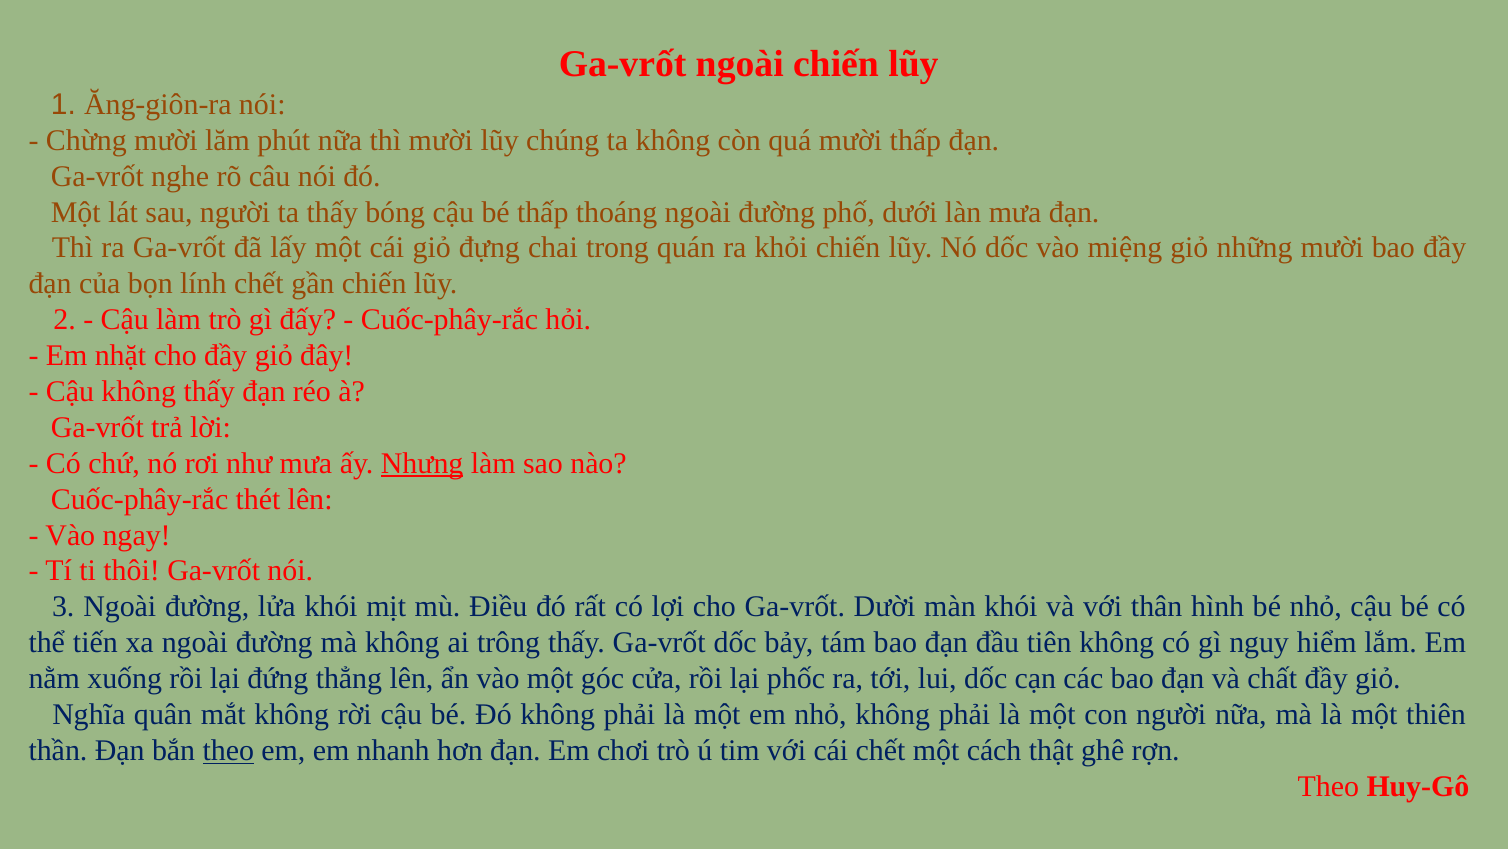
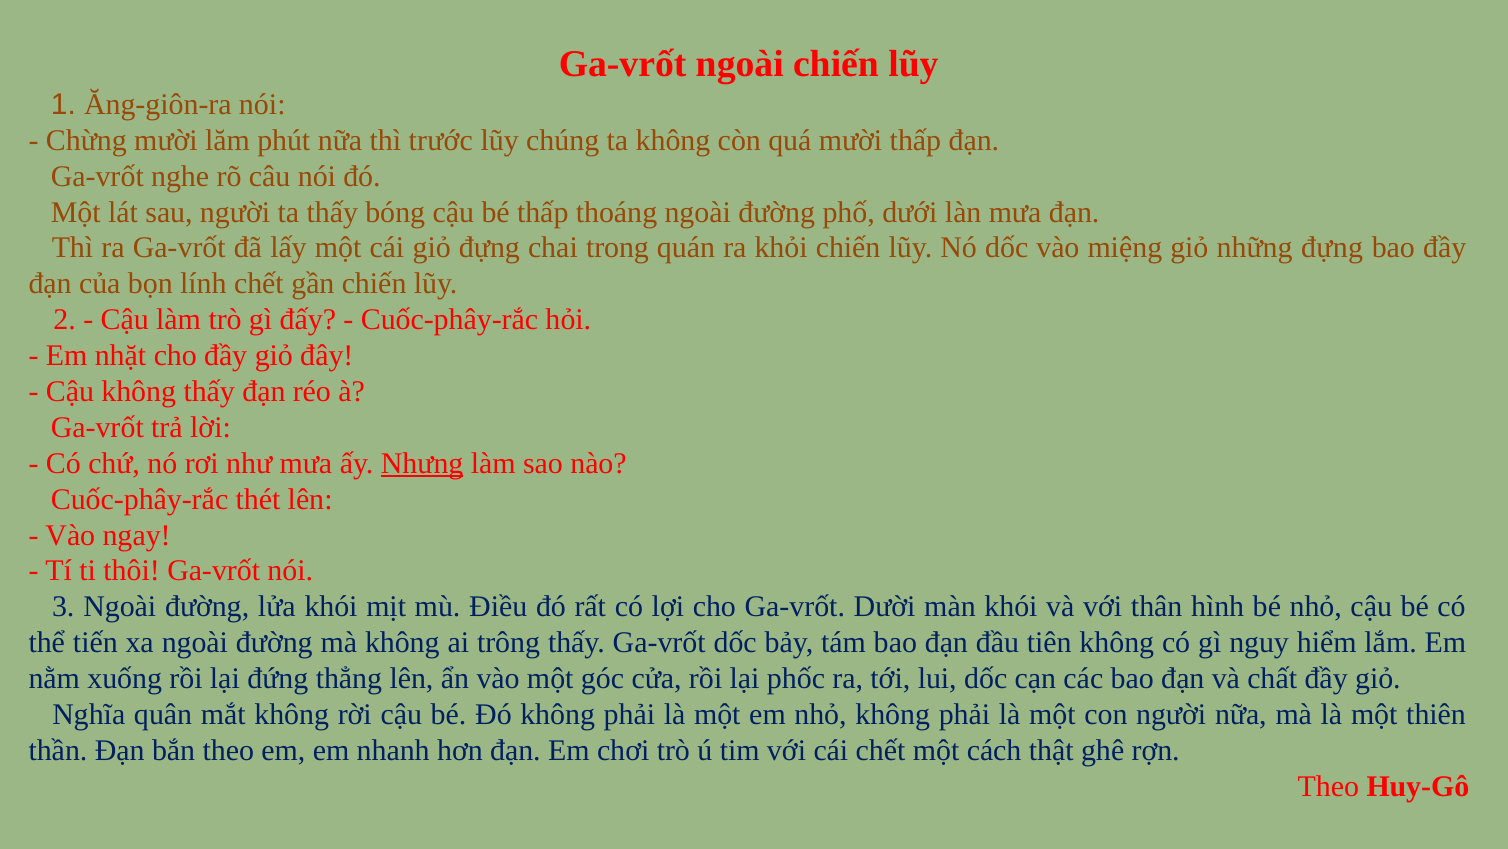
thì mười: mười -> trước (441, 140)
những mười: mười -> đựng (1332, 248)
theo underline: present -> none (228, 750)
